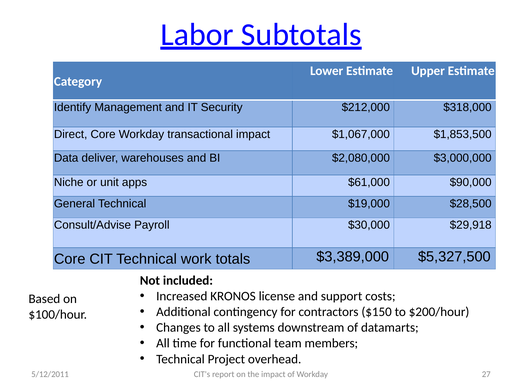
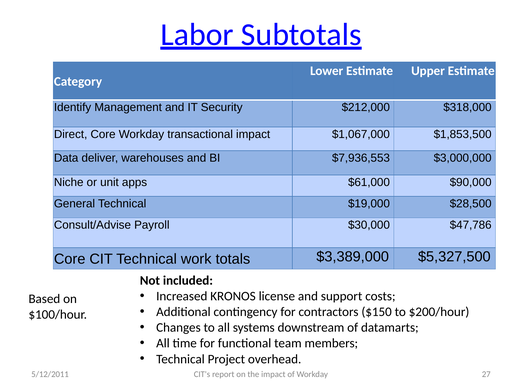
$2,080,000: $2,080,000 -> $7,936,553 (361, 158)
$29,918: $29,918 -> $47,786 (471, 225)
